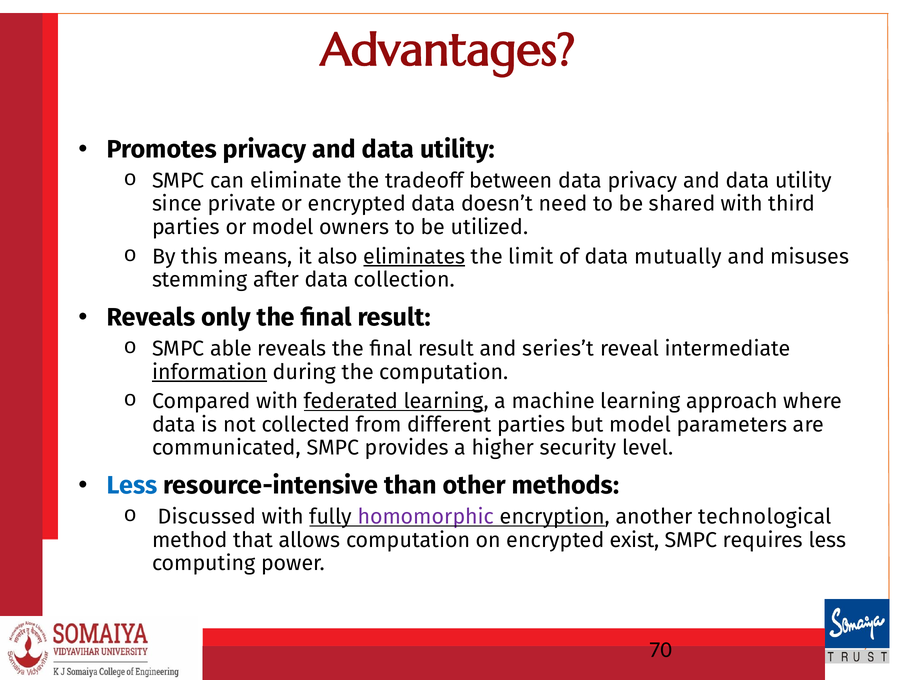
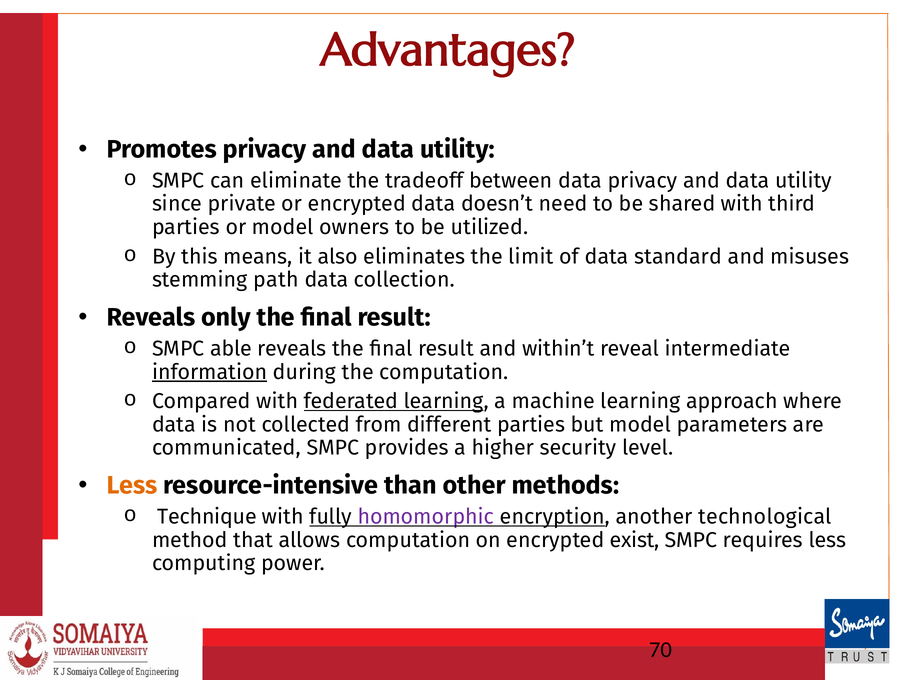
eliminates underline: present -> none (414, 256)
mutually: mutually -> standard (678, 256)
after: after -> path (276, 279)
series’t: series’t -> within’t (558, 349)
Less colour: blue -> orange (132, 485)
Discussed: Discussed -> Technique (207, 516)
